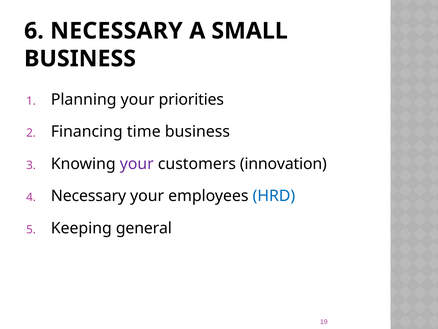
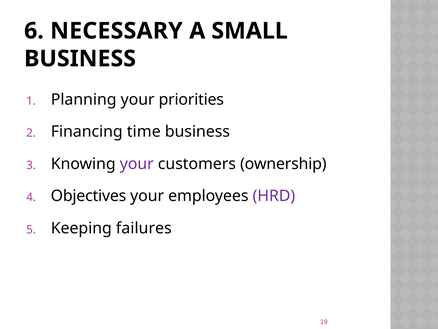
innovation: innovation -> ownership (283, 164)
Necessary: Necessary -> Objectives (89, 196)
HRD colour: blue -> purple (274, 196)
general: general -> failures (144, 228)
